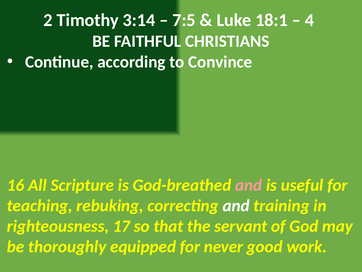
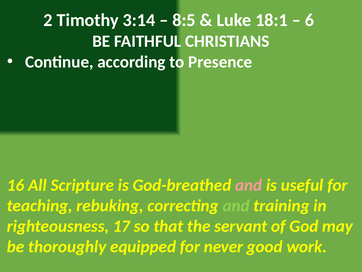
7:5: 7:5 -> 8:5 (184, 20)
4: 4 -> 6 (310, 20)
Convince: Convince -> Presence (220, 62)
and colour: white -> light green (236, 205)
